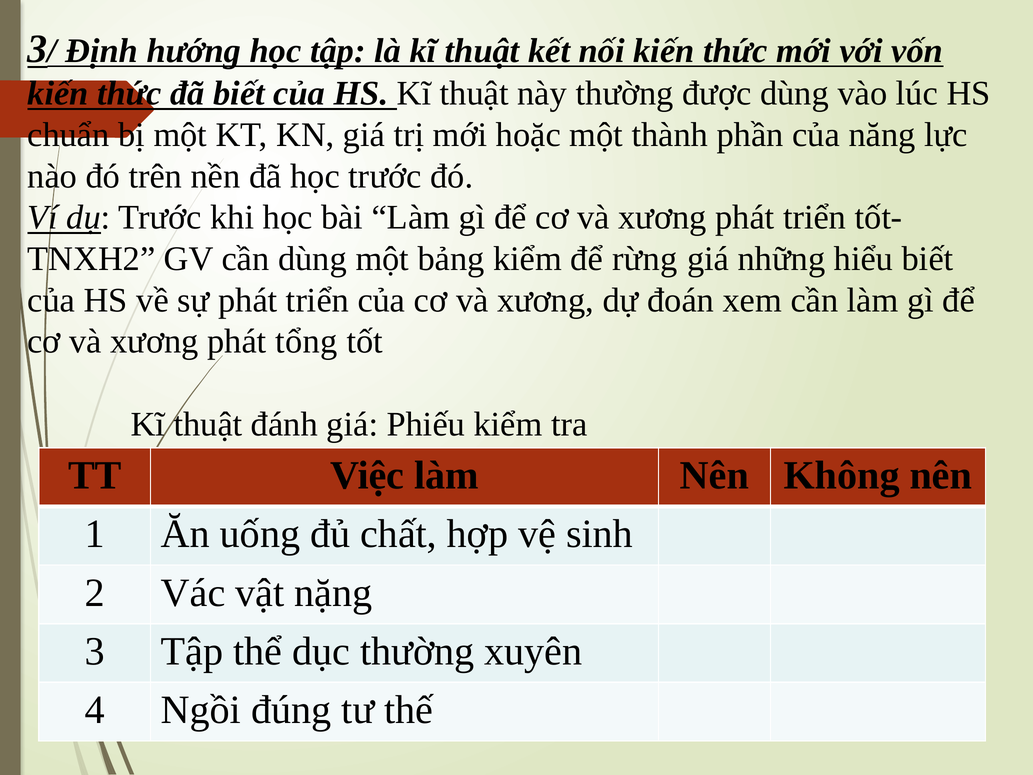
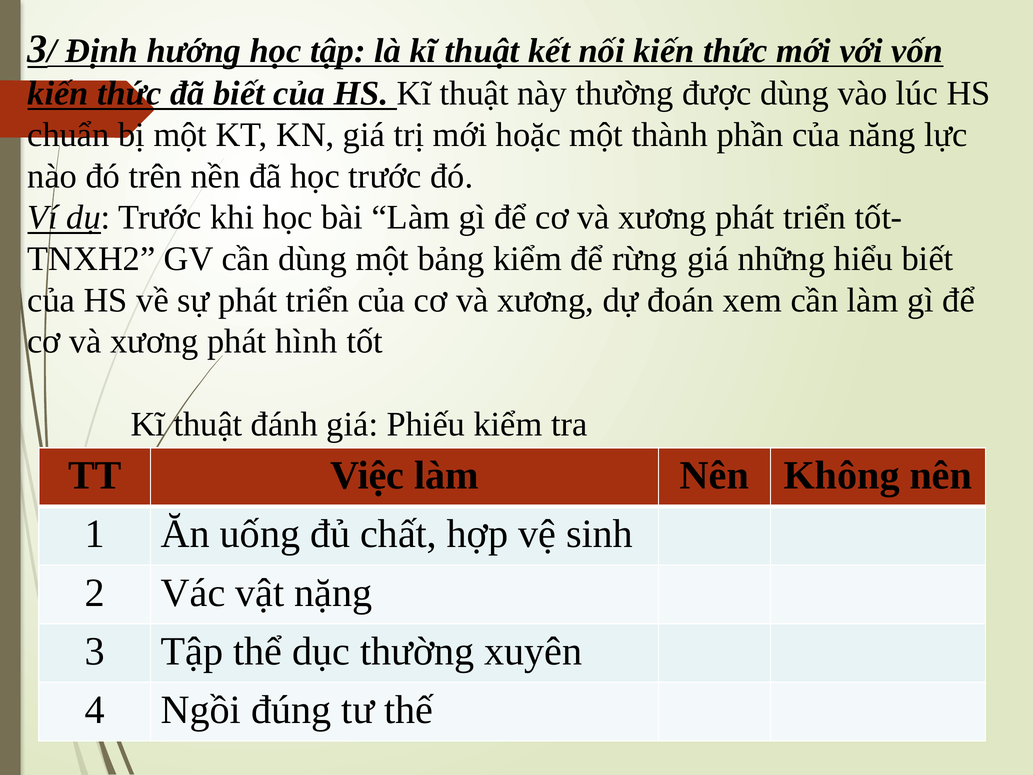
tổng: tổng -> hình (306, 341)
